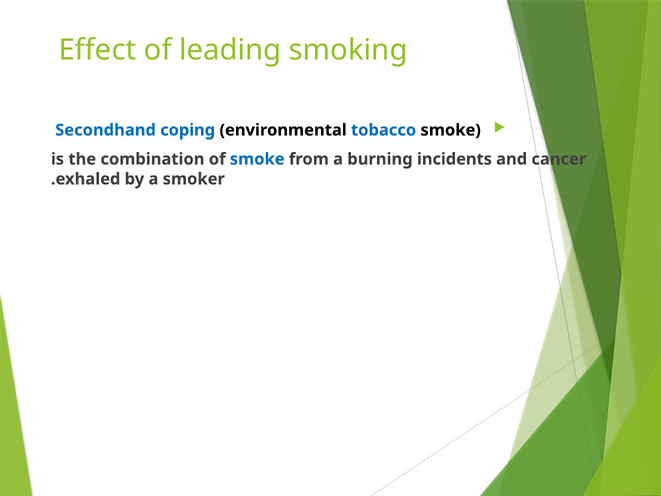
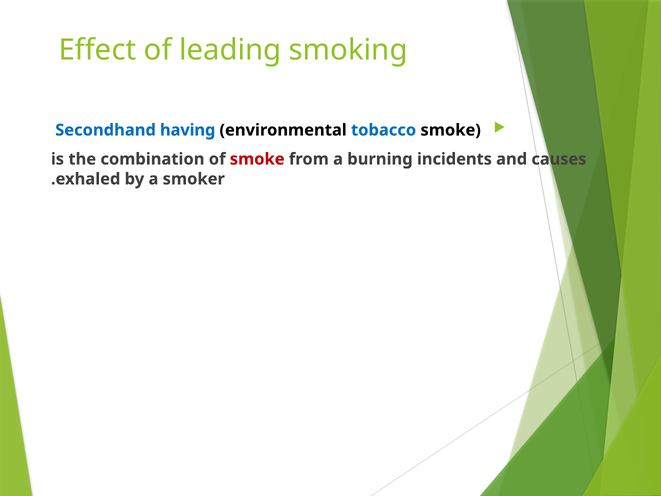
coping: coping -> having (188, 130)
smoke colour: blue -> red (257, 159)
cancer: cancer -> causes (559, 159)
